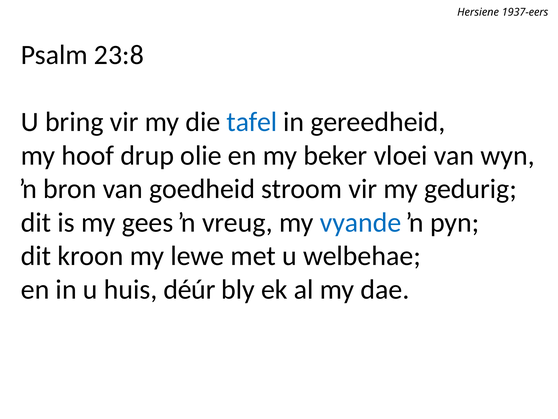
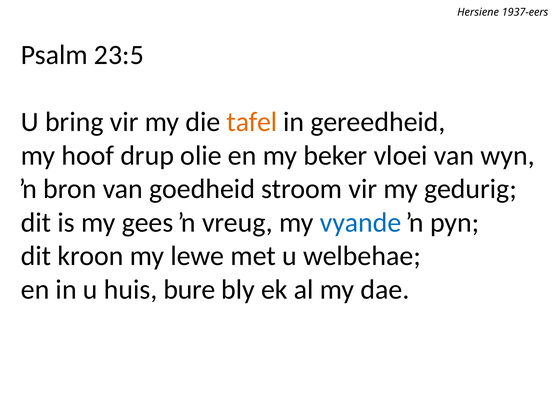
23:8: 23:8 -> 23:5 (119, 55)
tafel colour: blue -> orange (252, 122)
déúr: déúr -> bure (189, 289)
